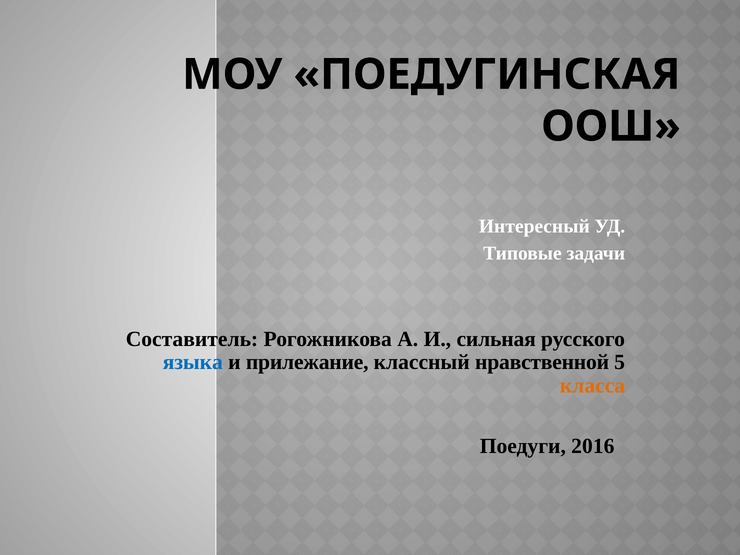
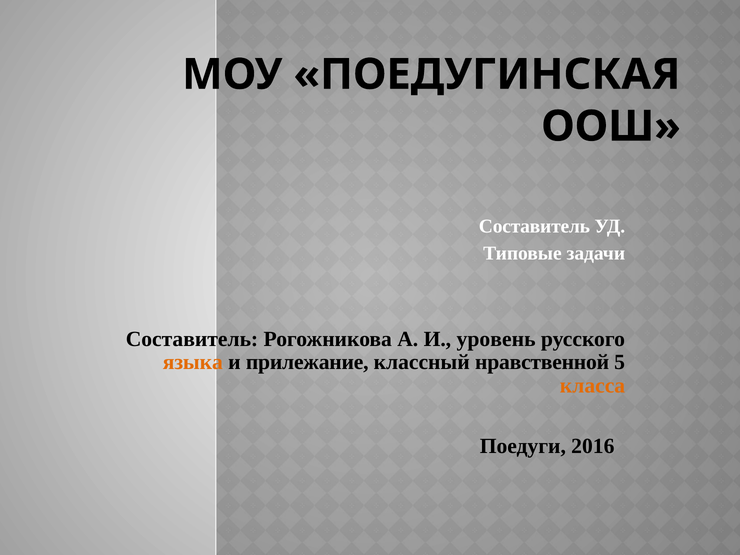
Интересный: Интересный -> Составитель (534, 226)
сильная: сильная -> уровень (496, 339)
языка colour: blue -> orange (193, 362)
